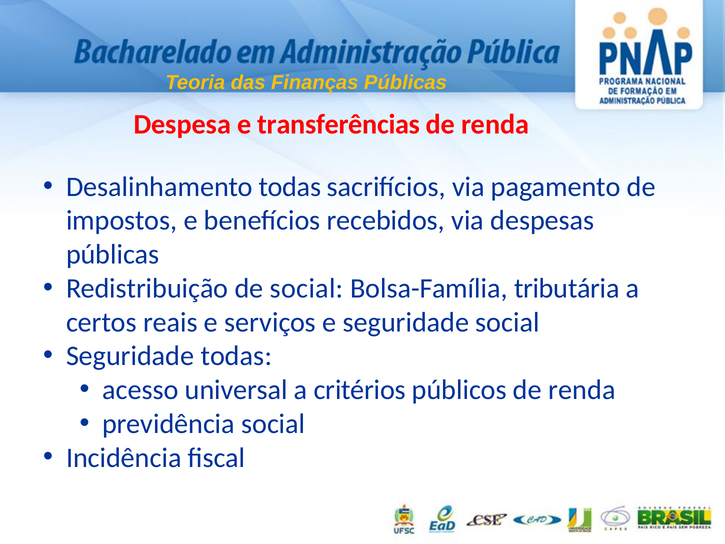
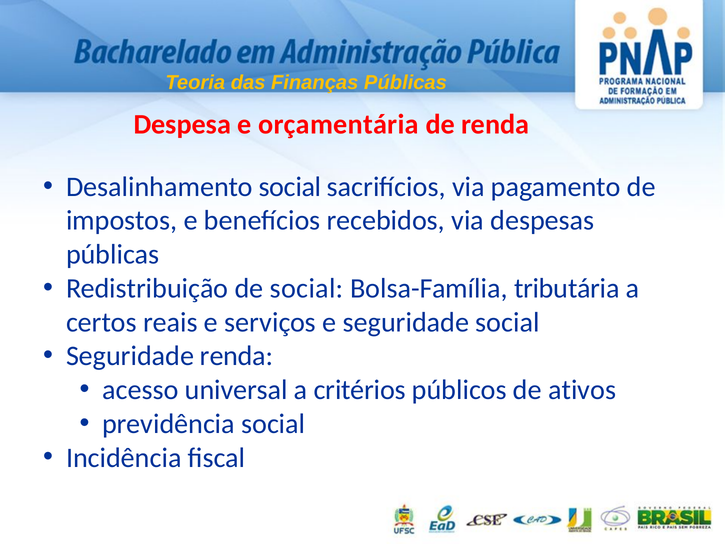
transferências: transferências -> orçamentária (338, 124)
Desalinhamento todas: todas -> social (290, 187)
Seguridade todas: todas -> renda (237, 356)
públicos de renda: renda -> ativos (582, 390)
